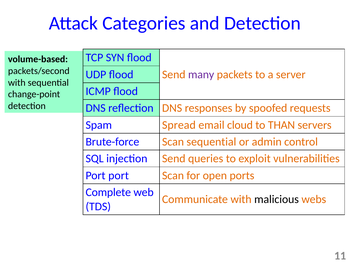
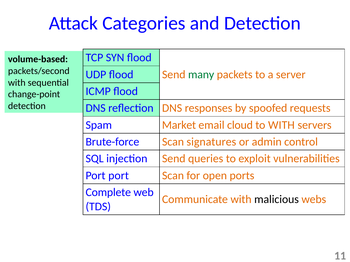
many colour: purple -> green (201, 75)
Spread: Spread -> Market (179, 125)
to THAN: THAN -> WITH (281, 125)
Scan sequential: sequential -> signatures (211, 142)
